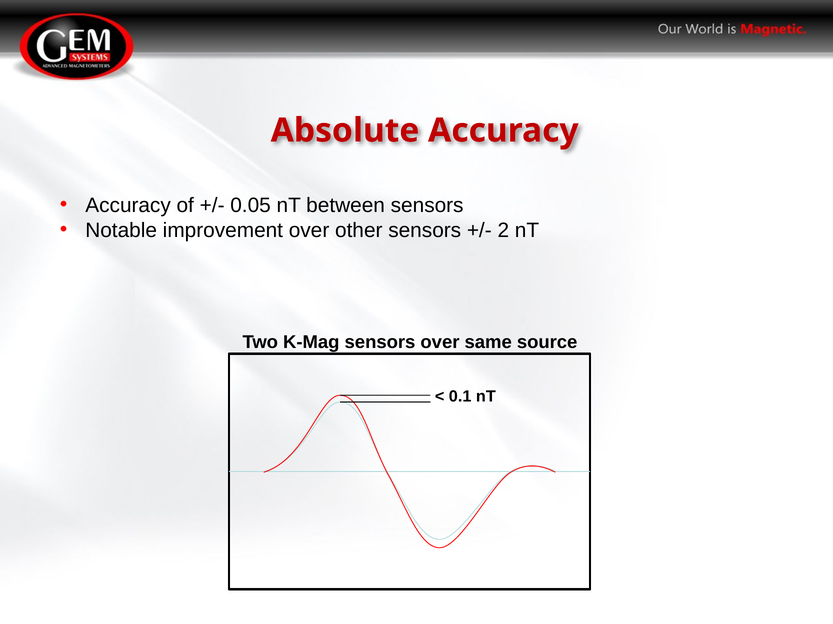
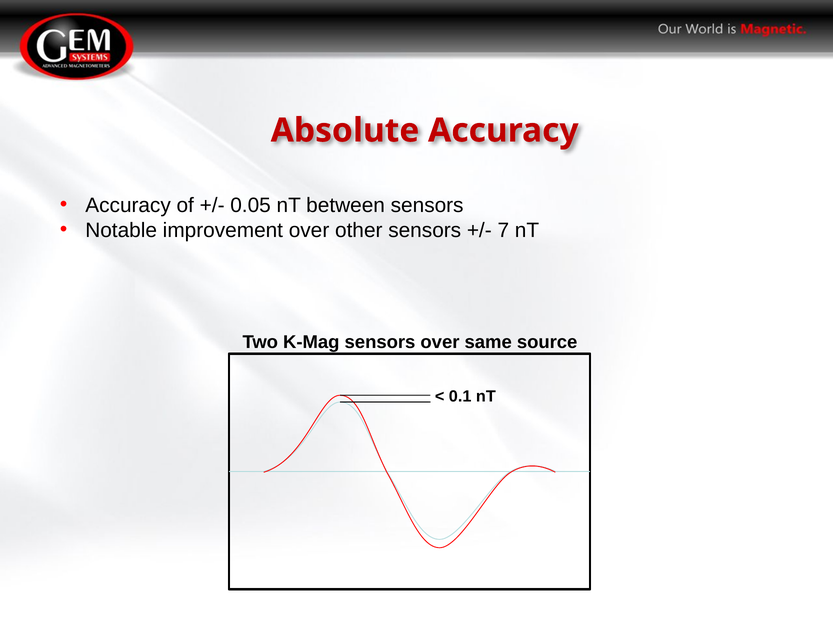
2: 2 -> 7 (503, 230)
